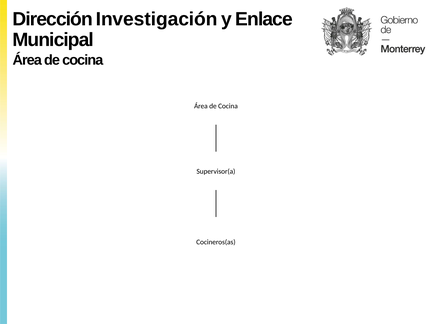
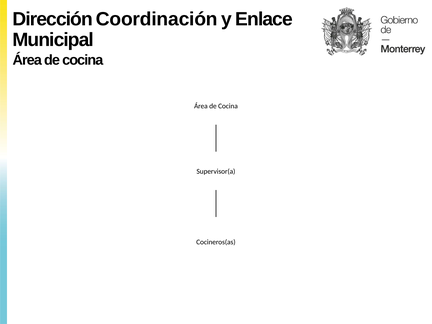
Investigación: Investigación -> Coordinación (157, 19)
